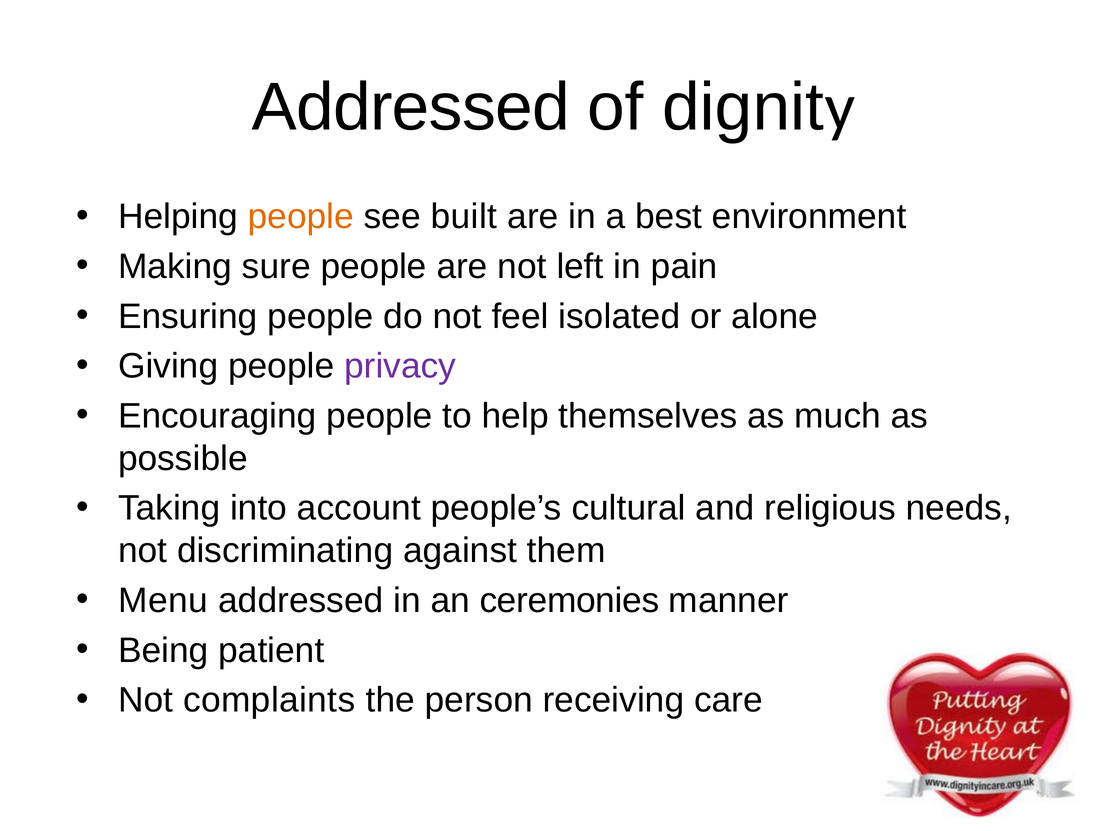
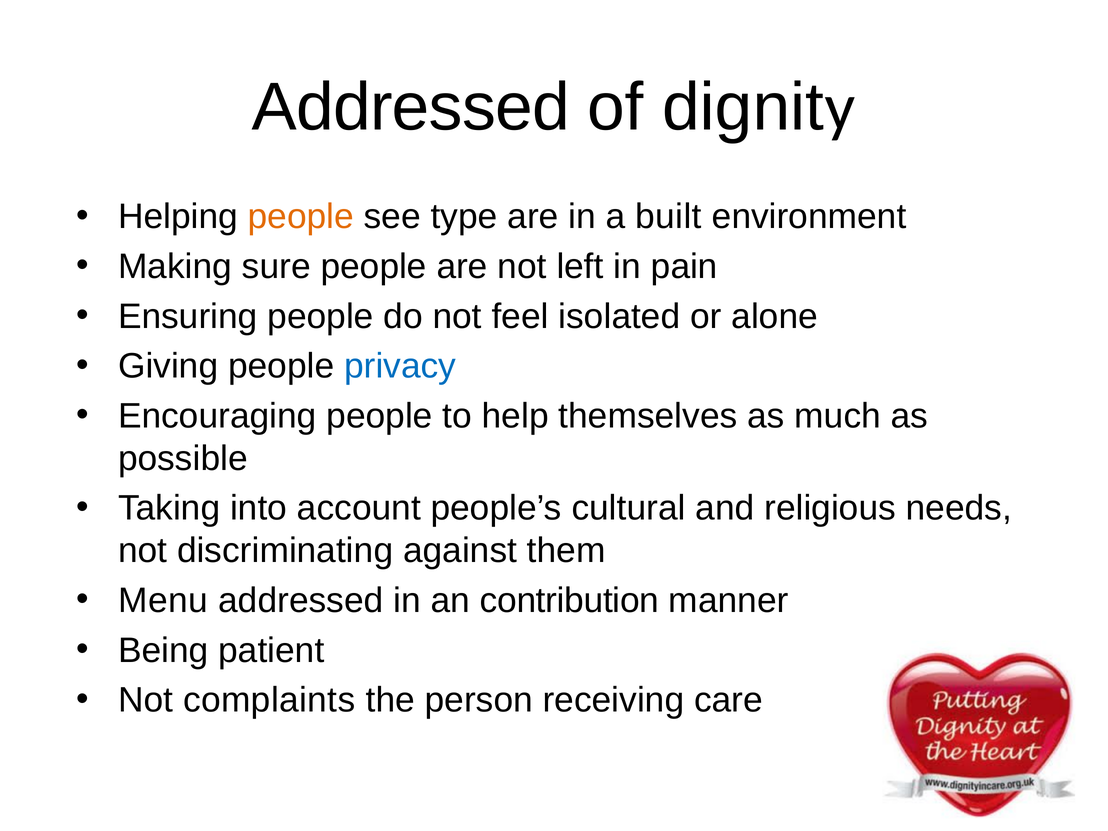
built: built -> type (464, 217)
best: best -> built (668, 217)
privacy colour: purple -> blue (400, 366)
ceremonies: ceremonies -> contribution (569, 601)
